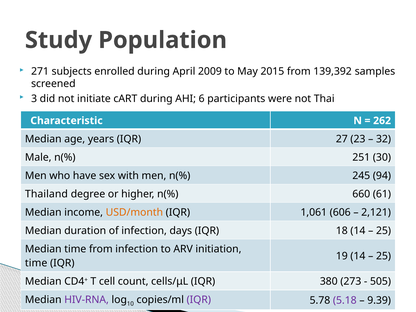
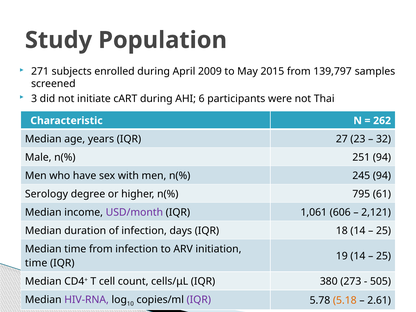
139,392: 139,392 -> 139,797 (333, 71)
251 30: 30 -> 94 (382, 157)
Thailand: Thailand -> Serology (46, 194)
660: 660 -> 795 (361, 194)
USD/month colour: orange -> purple (134, 212)
5.18 colour: purple -> orange (345, 300)
9.39: 9.39 -> 2.61 (379, 300)
